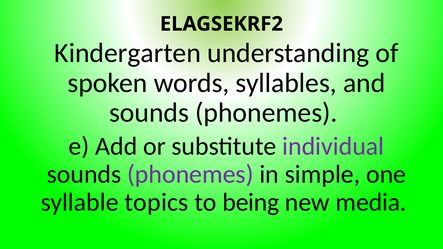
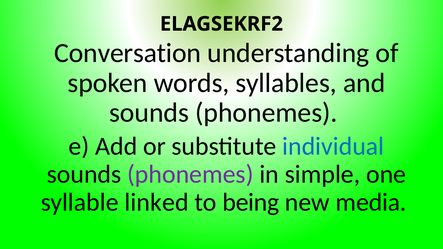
Kindergarten: Kindergarten -> Conversation (128, 53)
individual colour: purple -> blue (333, 146)
topics: topics -> linked (157, 202)
